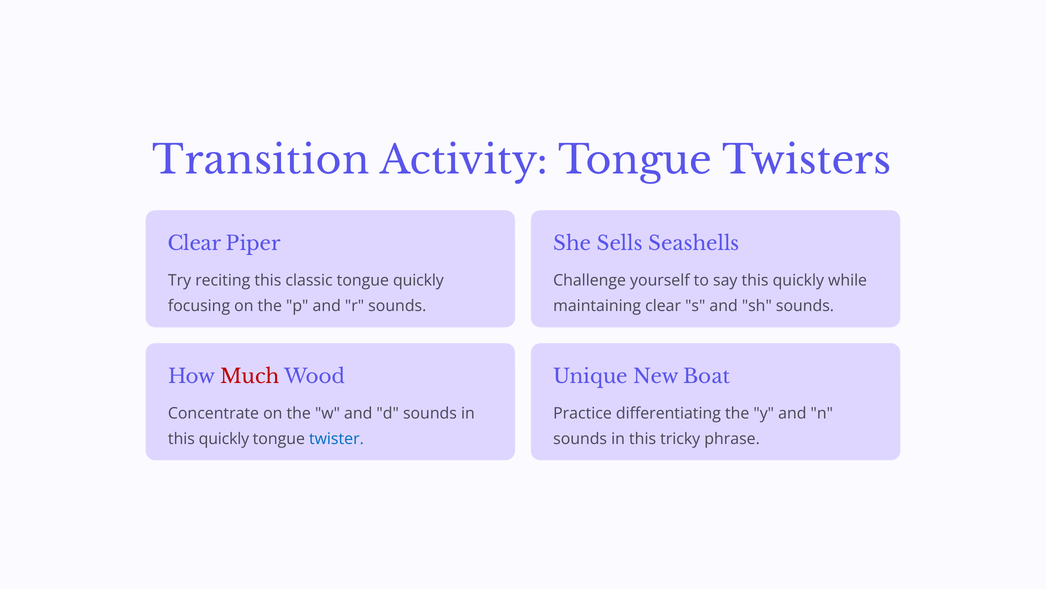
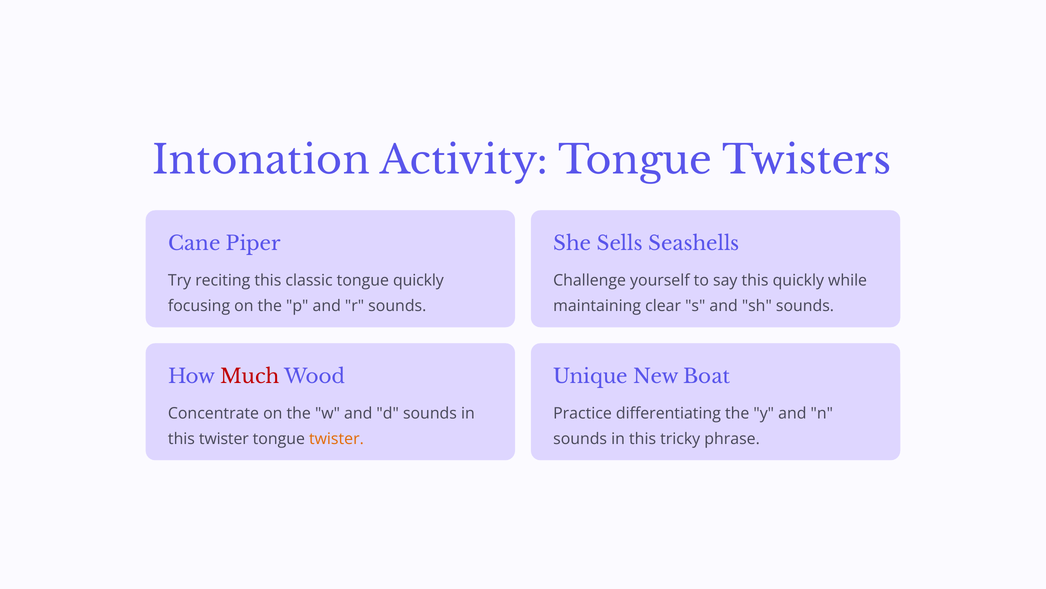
Transition: Transition -> Intonation (261, 160)
Clear: Clear -> Cane (194, 243)
quickly: quickly -> twister (224, 439)
twister colour: blue -> orange (336, 439)
